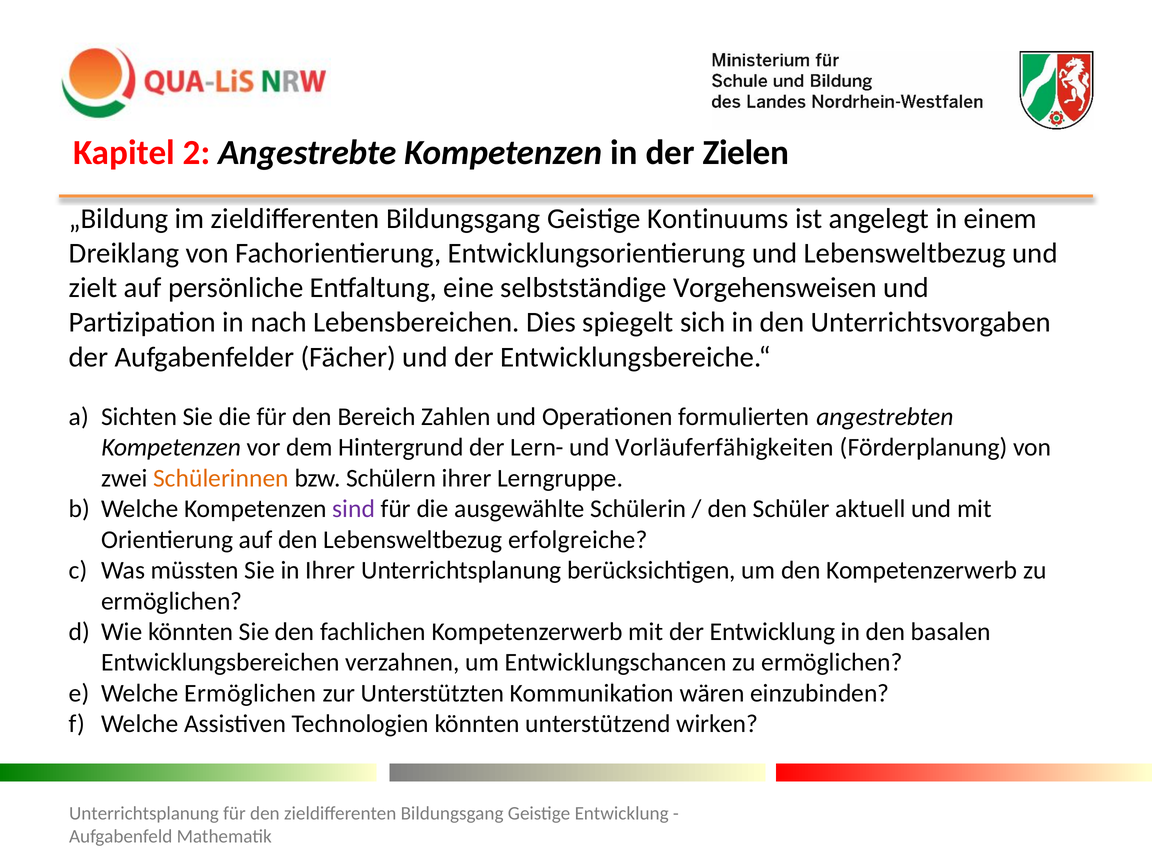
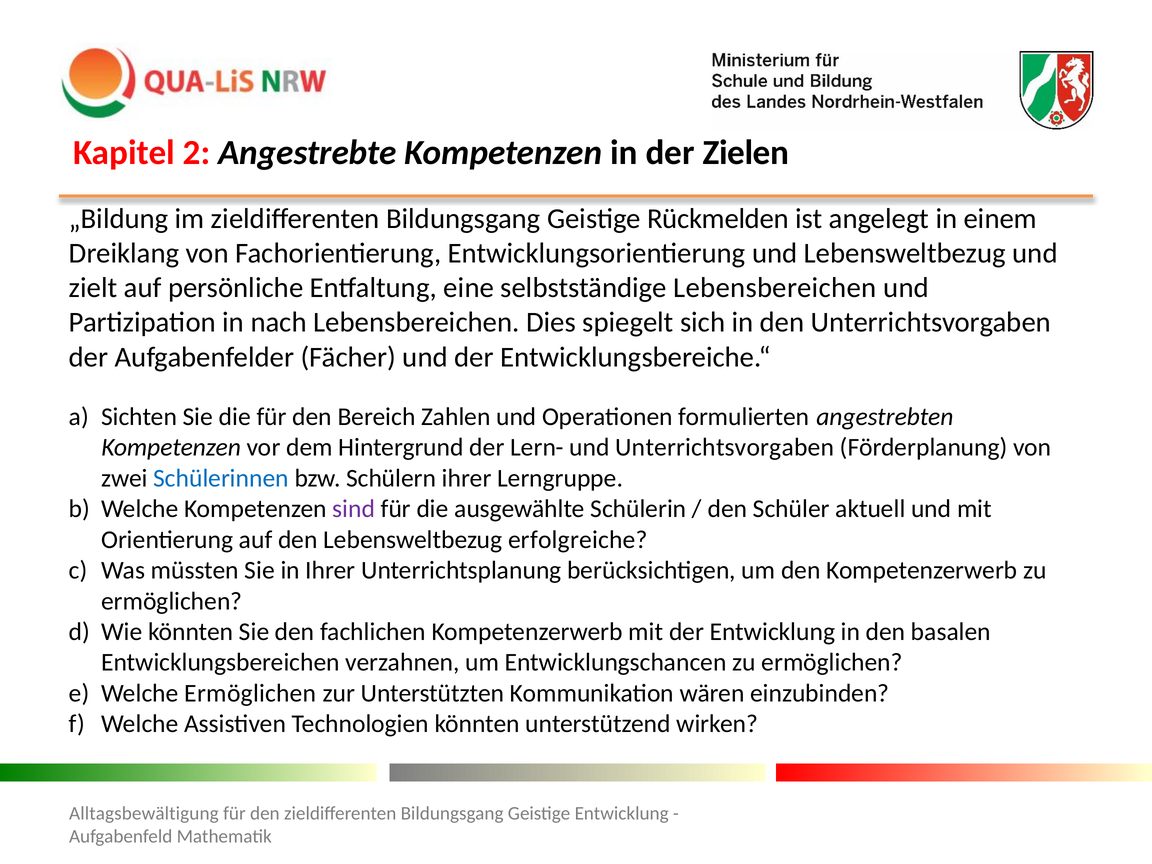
Kontinuums: Kontinuums -> Rückmelden (718, 219)
selbstständige Vorgehensweisen: Vorgehensweisen -> Lebensbereichen (775, 288)
und Vorläuferfähigkeiten: Vorläuferfähigkeiten -> Unterrichtsvorgaben (725, 448)
Schülerinnen colour: orange -> blue (221, 478)
Unterrichtsplanung: Unterrichtsplanung -> Alltagsbewältigung (144, 814)
